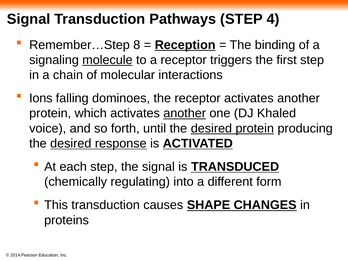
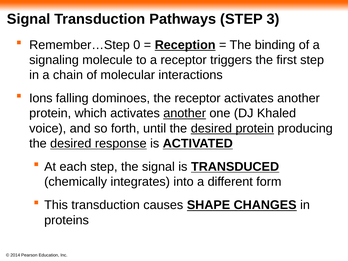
4: 4 -> 3 (273, 19)
8: 8 -> 0 (137, 45)
molecule underline: present -> none (107, 60)
regulating: regulating -> integrates (140, 182)
